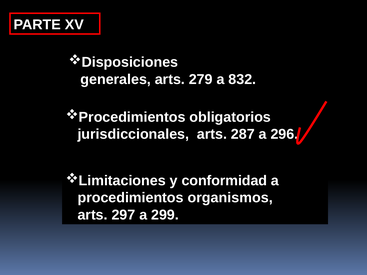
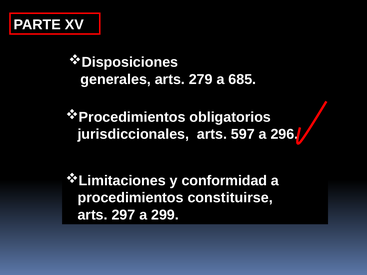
832: 832 -> 685 (242, 79)
287: 287 -> 597 (243, 134)
organismos: organismos -> constituirse (230, 198)
